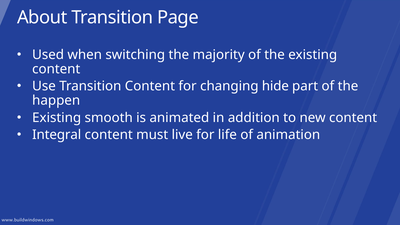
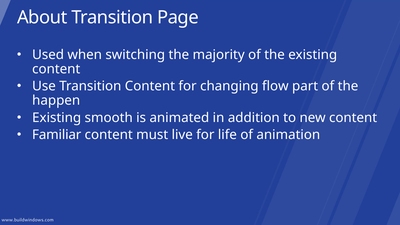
hide: hide -> flow (275, 86)
Integral: Integral -> Familiar (57, 135)
